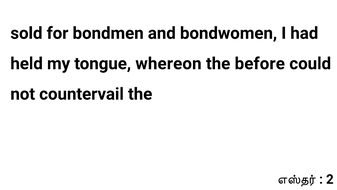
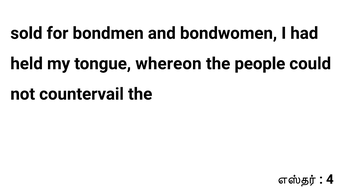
before: before -> people (260, 64)
2: 2 -> 4 (330, 179)
